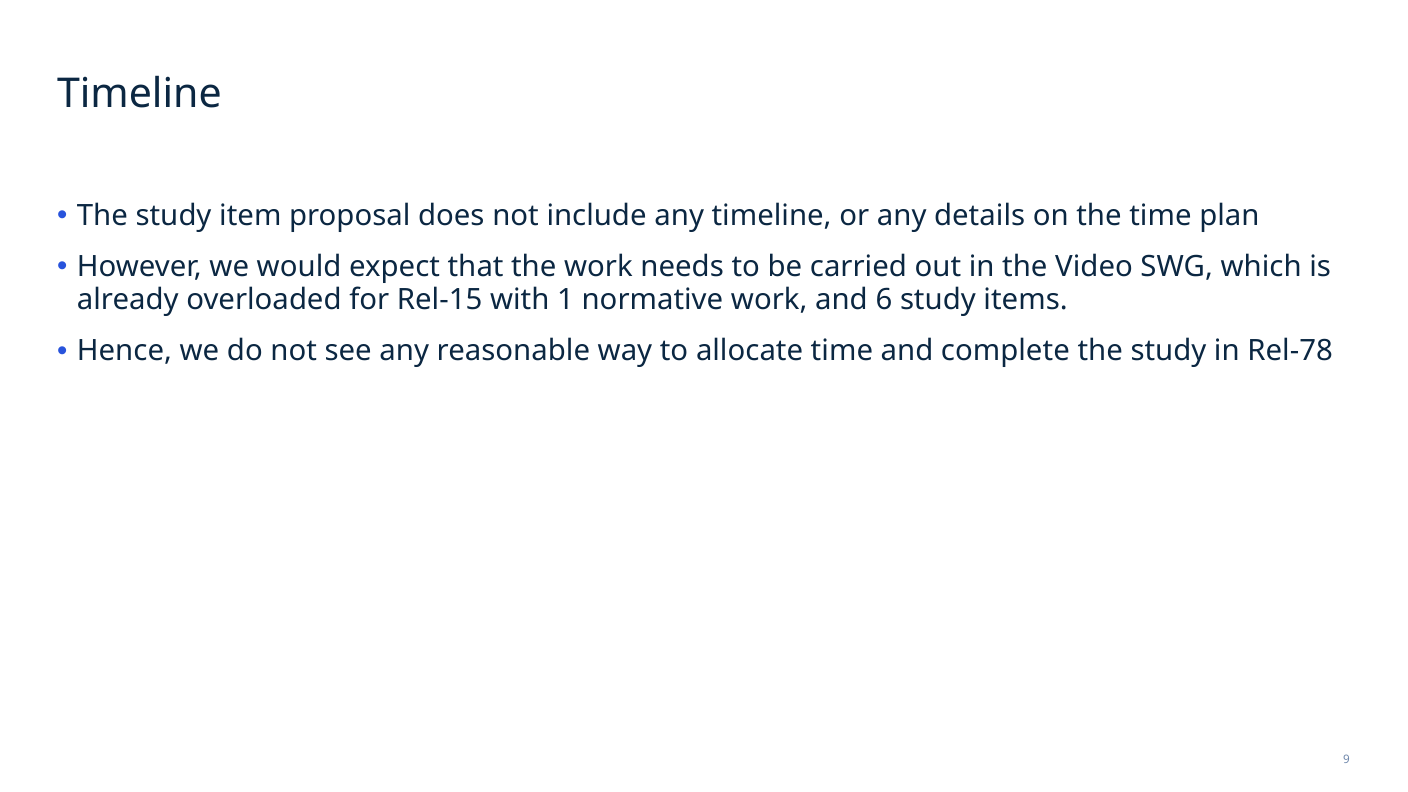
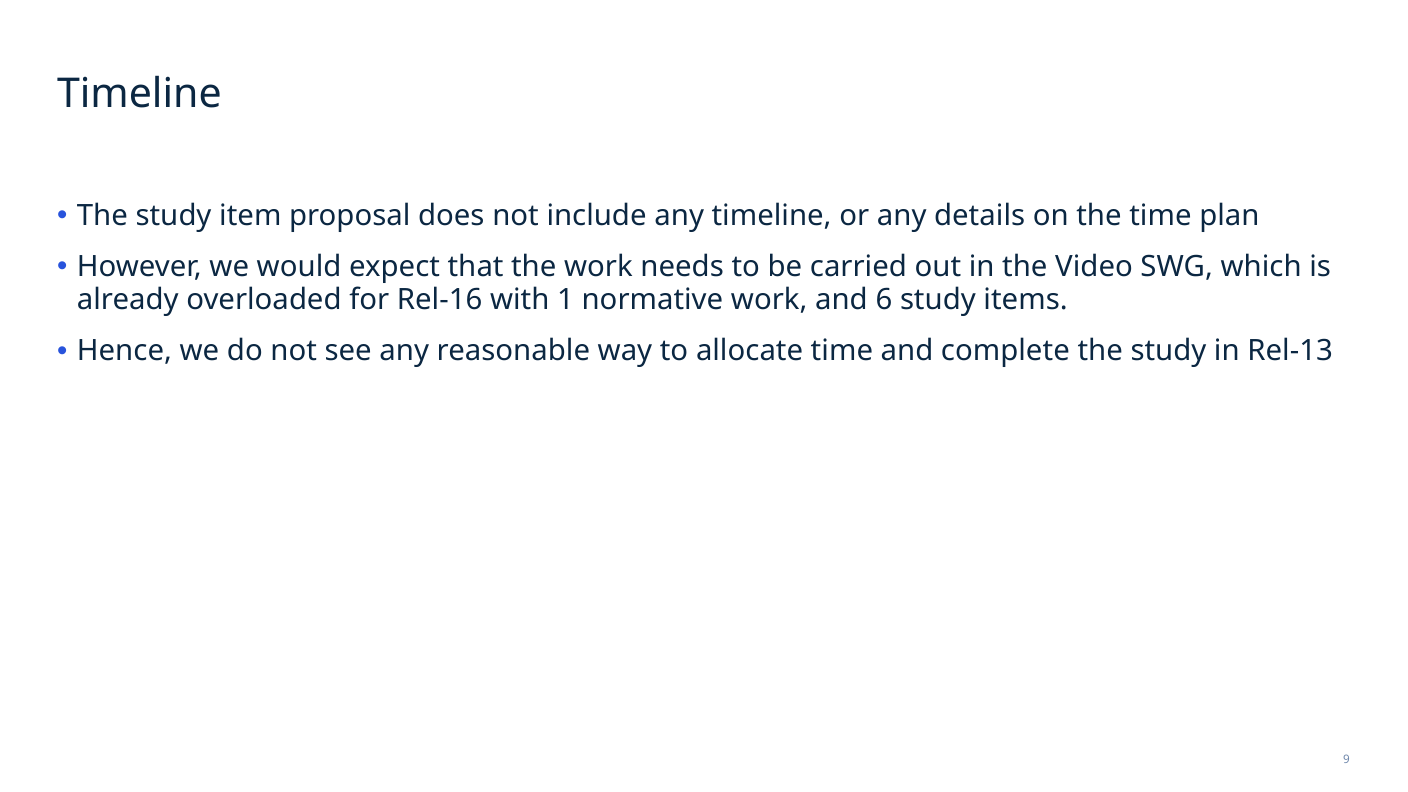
Rel-15: Rel-15 -> Rel-16 (440, 300)
Rel-78: Rel-78 -> Rel-13 (1290, 351)
